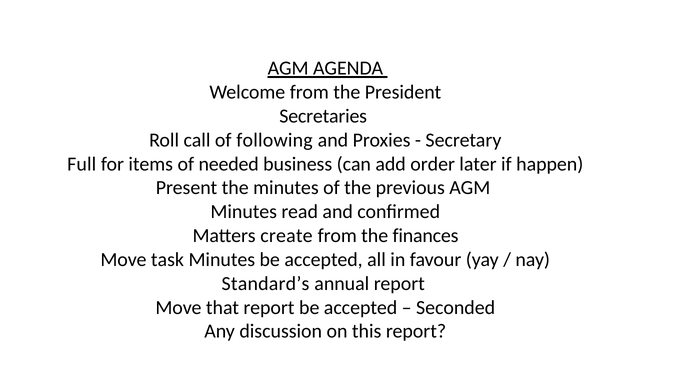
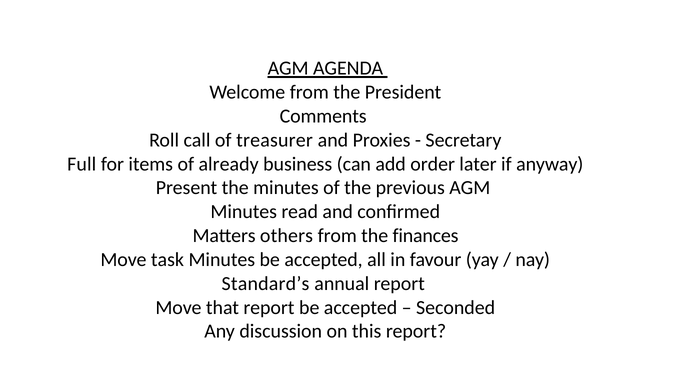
Secretaries: Secretaries -> Comments (323, 116)
following: following -> treasurer (275, 140)
needed: needed -> already (229, 164)
happen: happen -> anyway (550, 164)
create: create -> others (287, 236)
